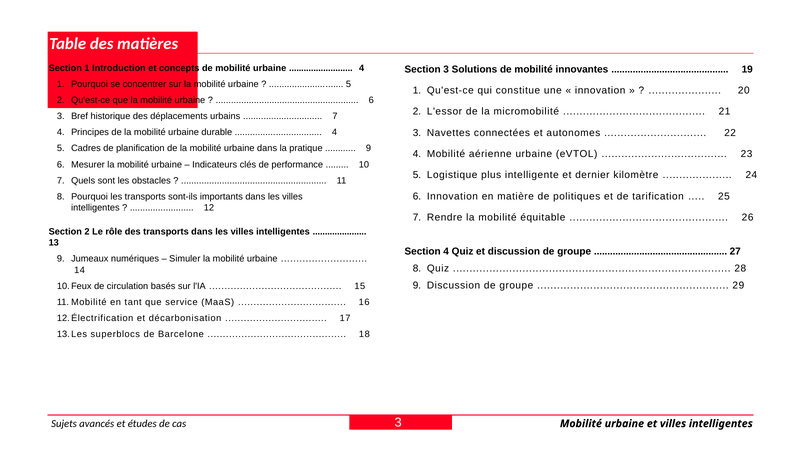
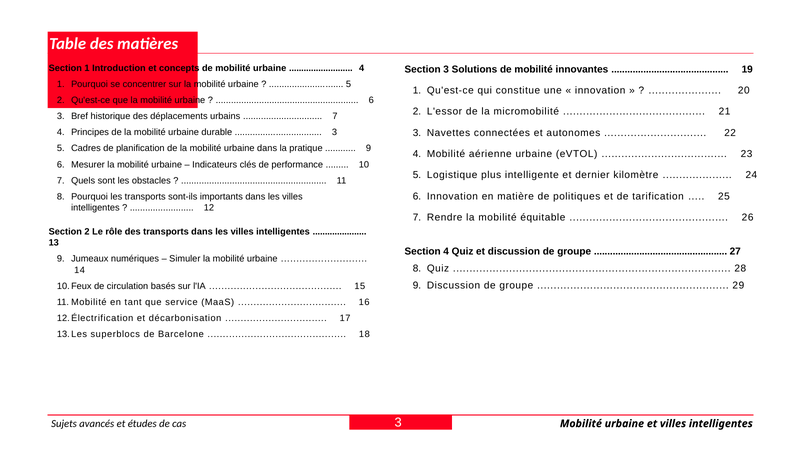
4: 4 -> 3 (335, 132)
